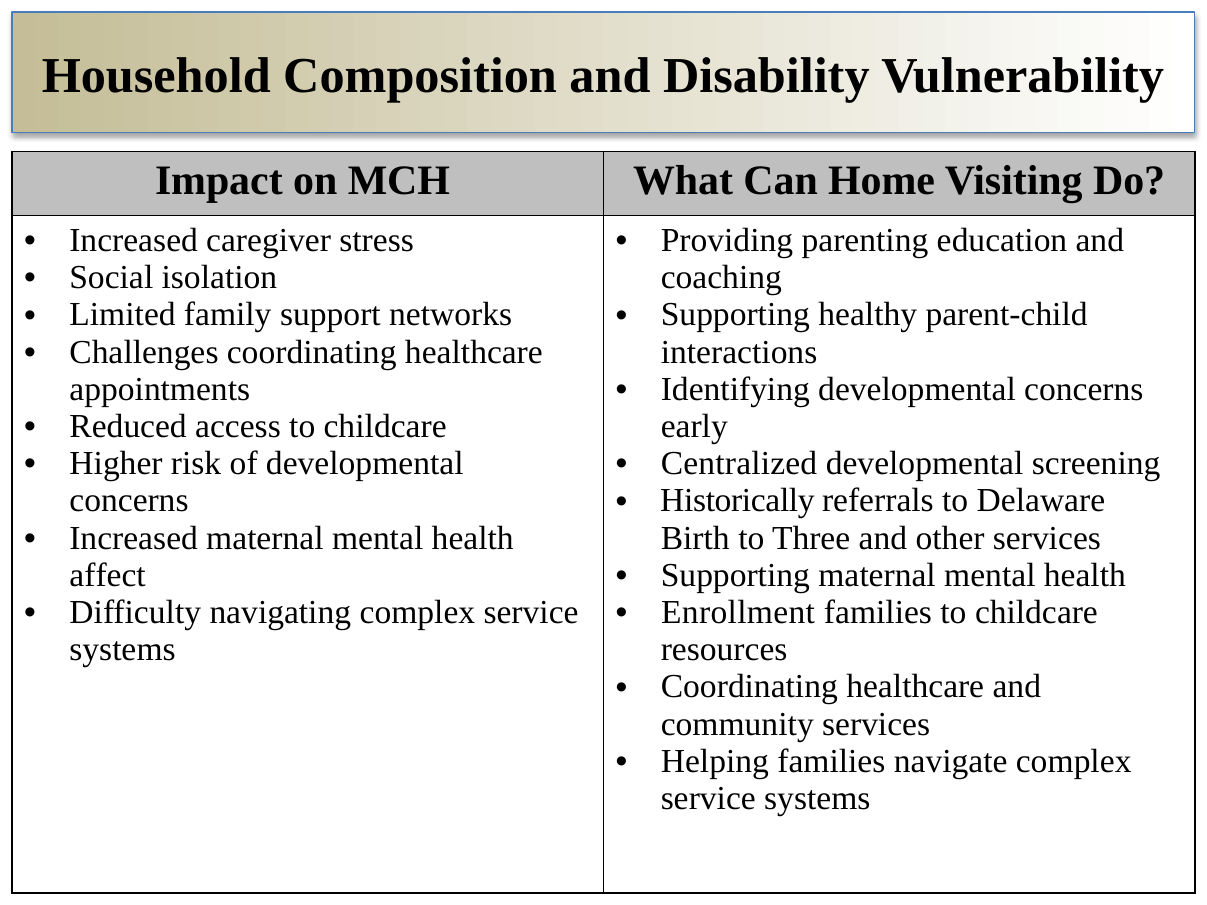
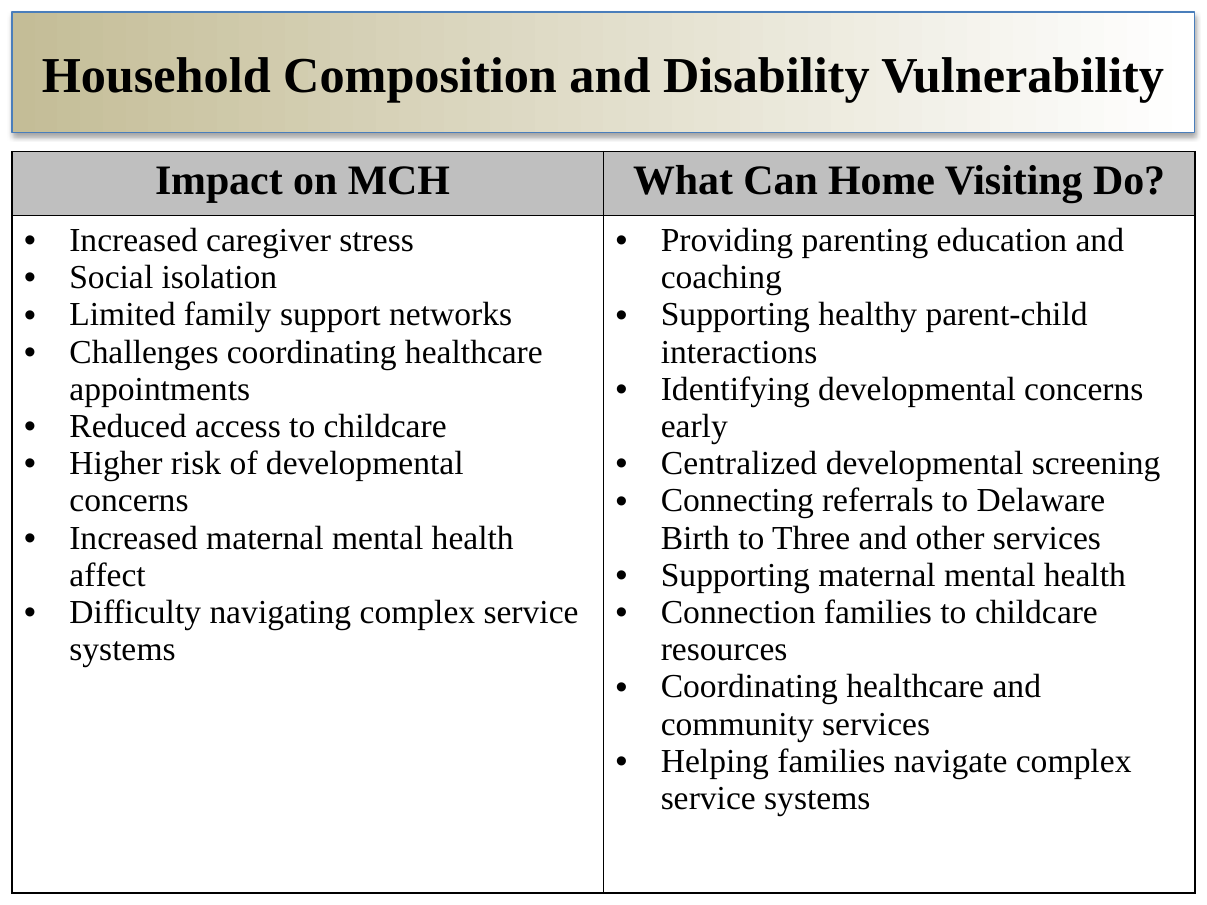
Historically: Historically -> Connecting (737, 501)
Enrollment: Enrollment -> Connection (738, 613)
